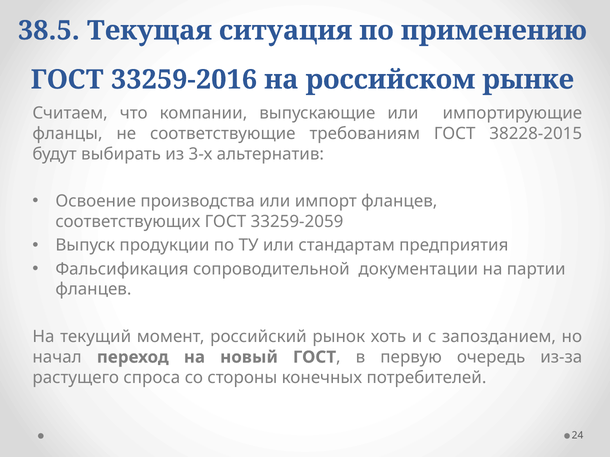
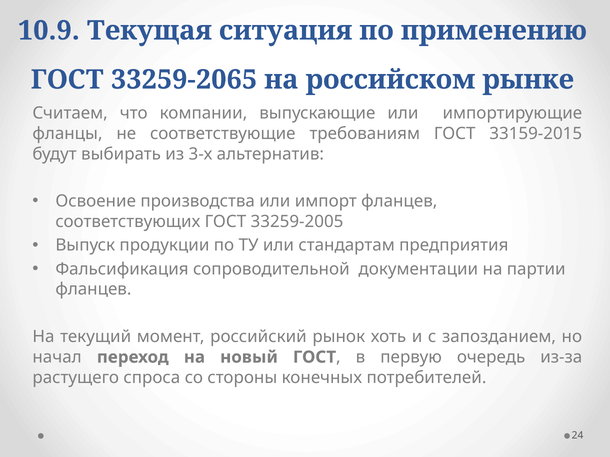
38.5: 38.5 -> 10.9 (49, 31)
33259-2016: 33259-2016 -> 33259-2065 (184, 80)
38228-2015: 38228-2015 -> 33159-2015 (536, 134)
33259-2059: 33259-2059 -> 33259-2005 (297, 222)
